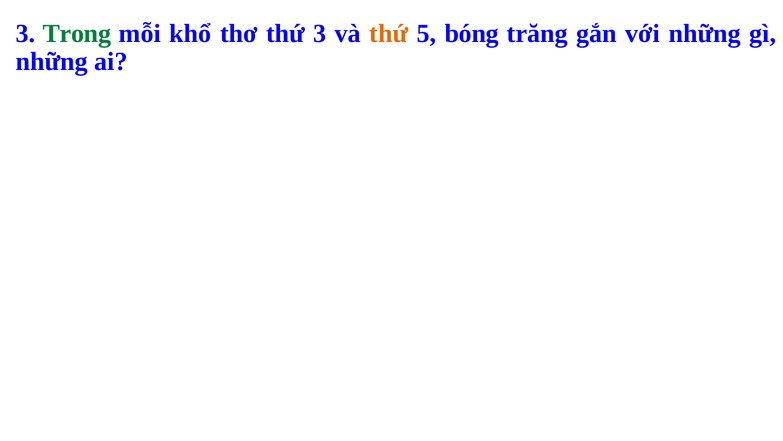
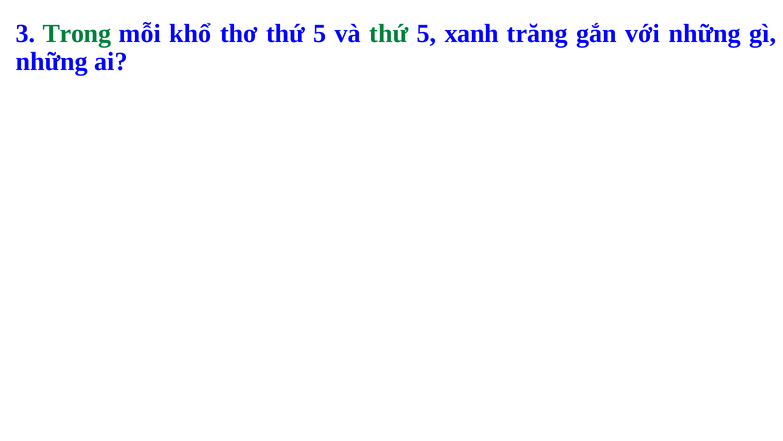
thơ thứ 3: 3 -> 5 (320, 33)
thứ colour: orange -> green (389, 33)
bóng: bóng -> xanh (472, 33)
